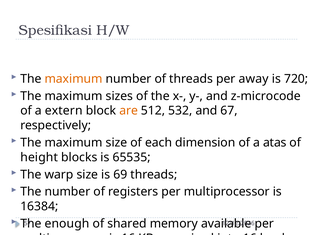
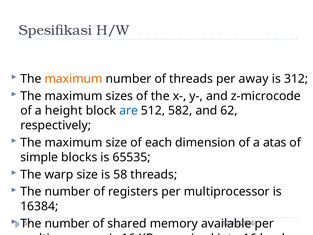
720: 720 -> 312 (296, 79)
extern: extern -> height (64, 111)
are colour: orange -> blue (129, 111)
532: 532 -> 582 (180, 111)
67: 67 -> 62 (229, 111)
height: height -> simple (39, 157)
69: 69 -> 58 (120, 174)
enough: enough -> number (67, 223)
